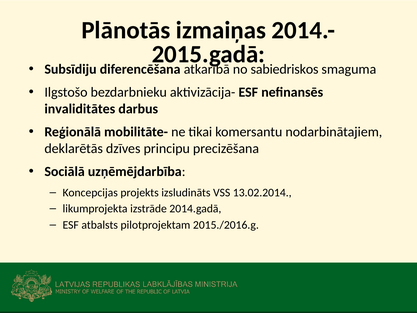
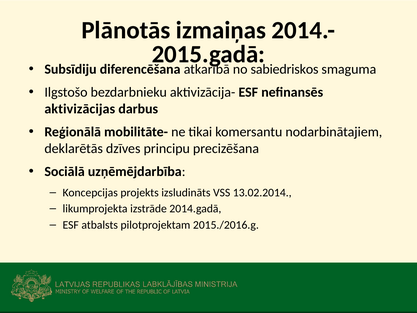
invaliditātes: invaliditātes -> aktivizācijas (80, 109)
